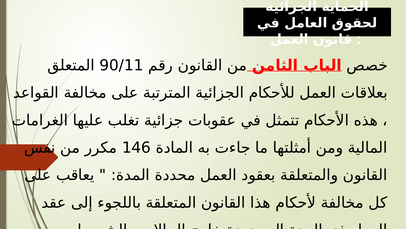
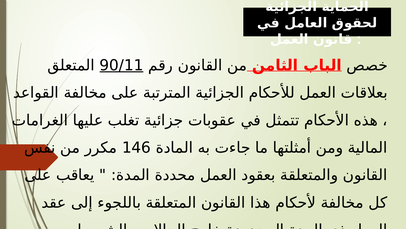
90/11 underline: none -> present (122, 65)
